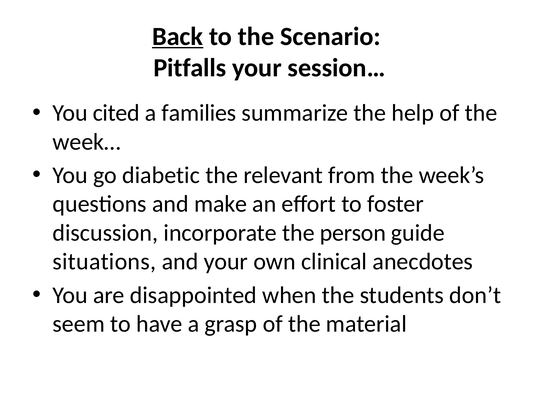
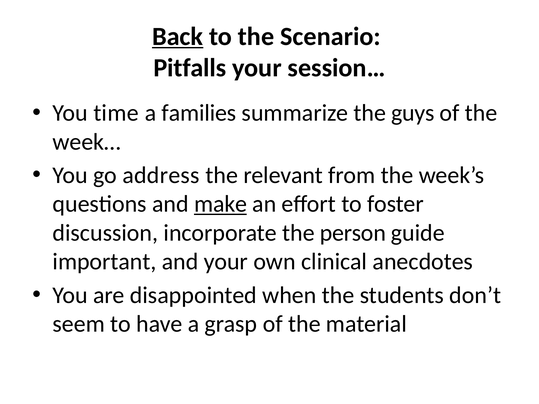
cited: cited -> time (116, 113)
help: help -> guys (413, 113)
diabetic: diabetic -> address (161, 175)
make underline: none -> present (221, 204)
situations: situations -> important (104, 262)
